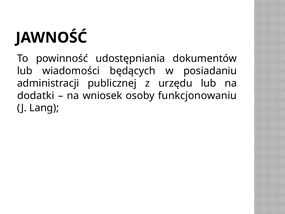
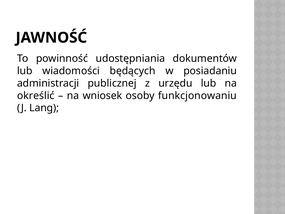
dodatki: dodatki -> określić (36, 95)
